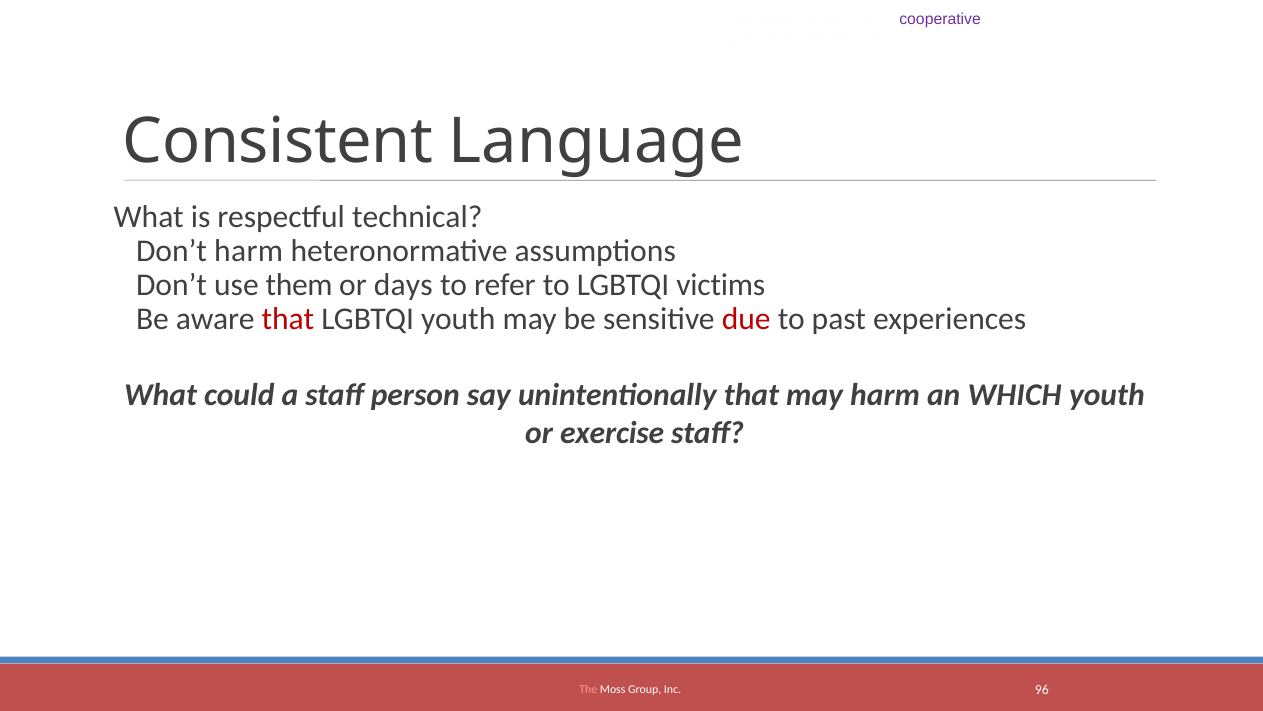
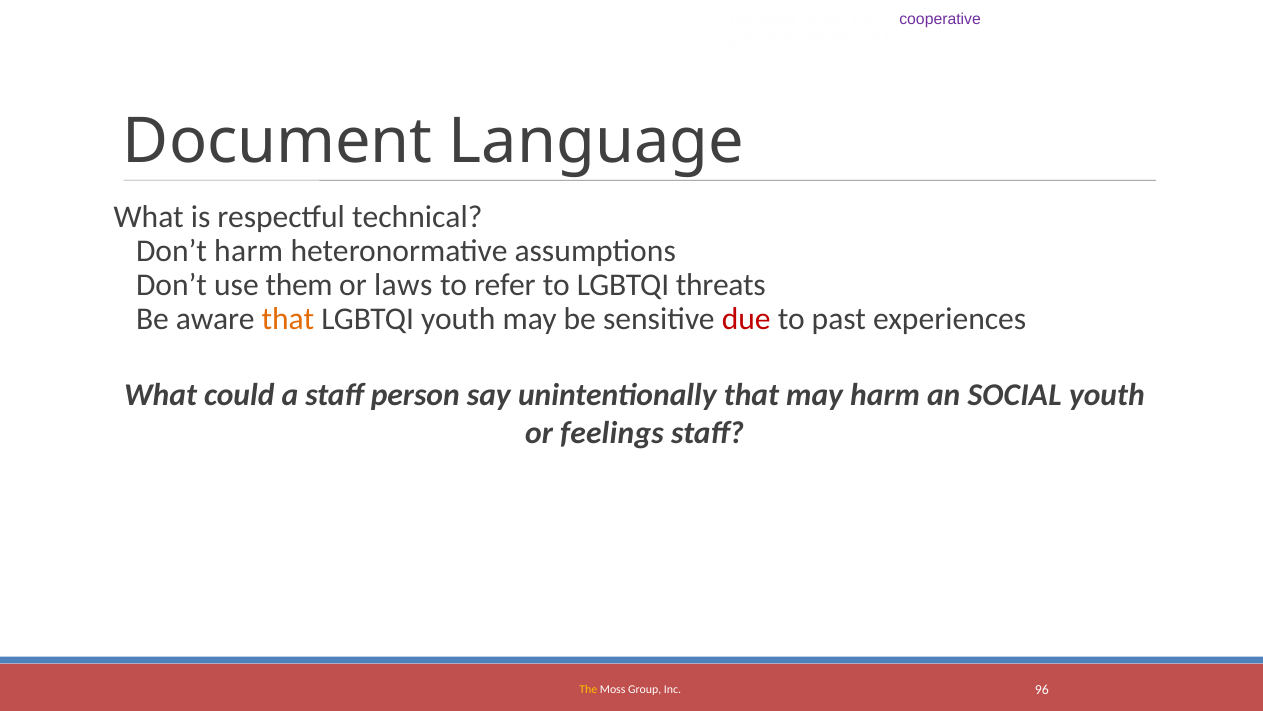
Consistent: Consistent -> Document (278, 142)
days: days -> laws (403, 285)
victims: victims -> threats (721, 285)
that colour: red -> orange (288, 319)
WHICH: WHICH -> SOCIAL (1015, 395)
exercise: exercise -> feelings (612, 433)
The colour: pink -> yellow (588, 689)
